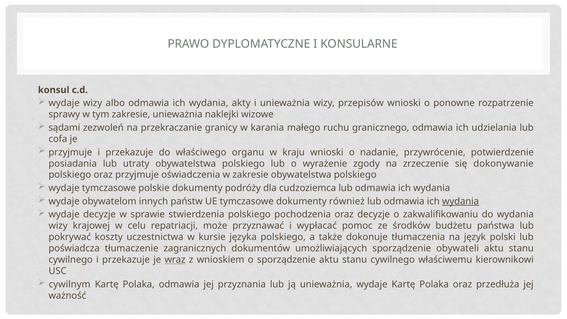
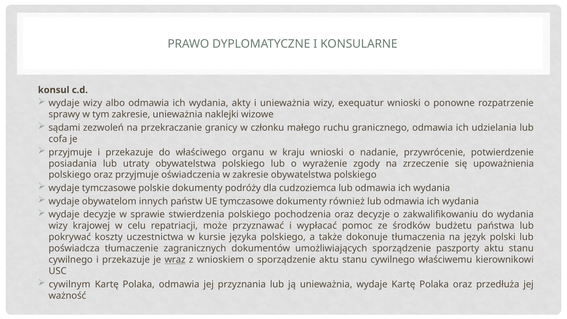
przepisów: przepisów -> exequatur (361, 103)
karania: karania -> członku (267, 128)
dokonywanie: dokonywanie -> upoważnienia (504, 164)
wydania underline: present -> none (461, 201)
obywateli: obywateli -> paszporty (458, 248)
